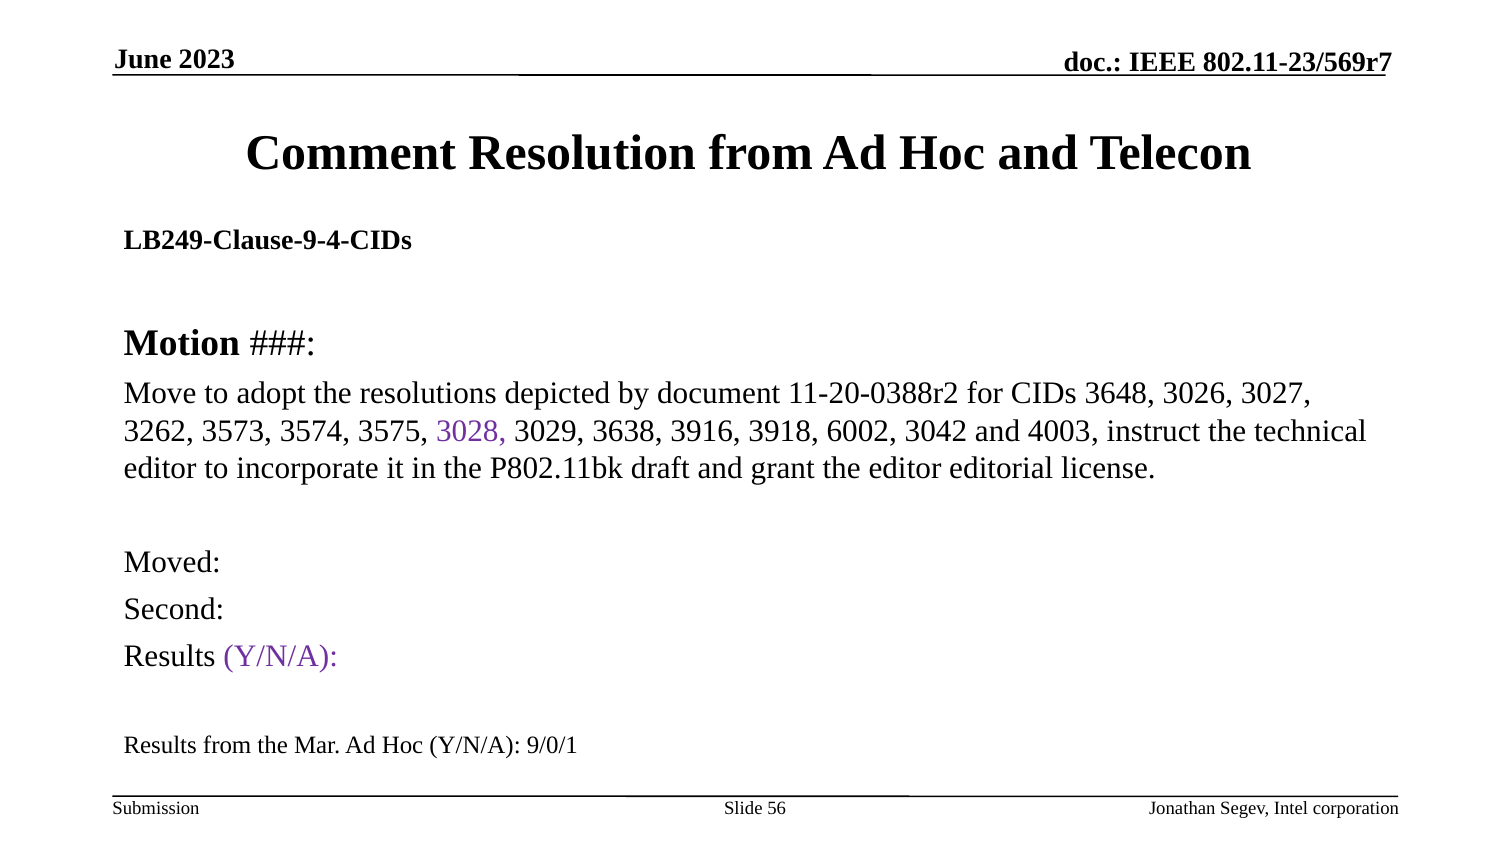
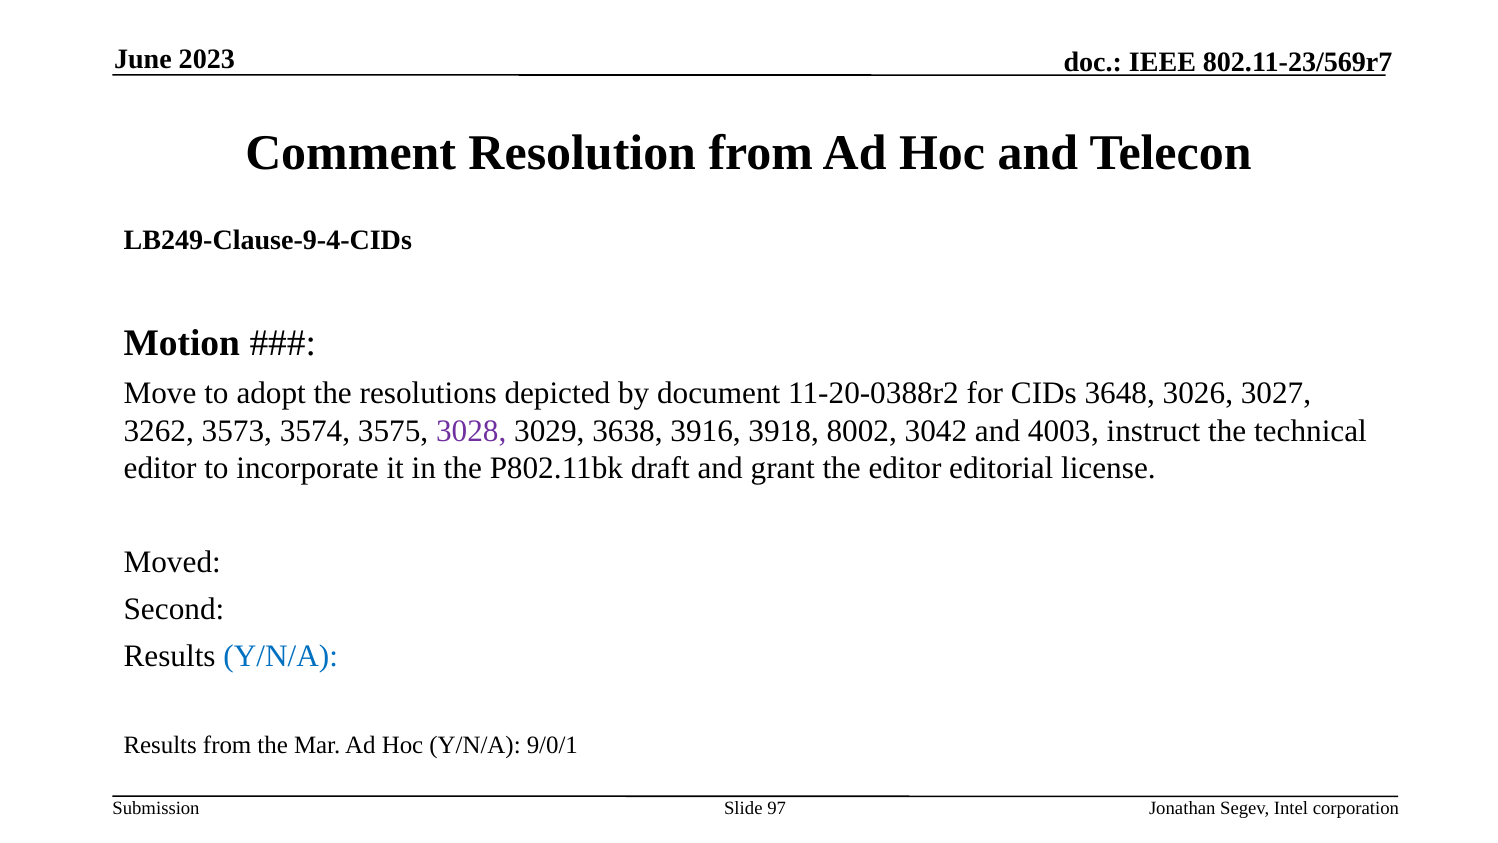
6002: 6002 -> 8002 (862, 431)
Y/N/A colour: purple -> blue (281, 656)
56: 56 -> 97 (777, 808)
